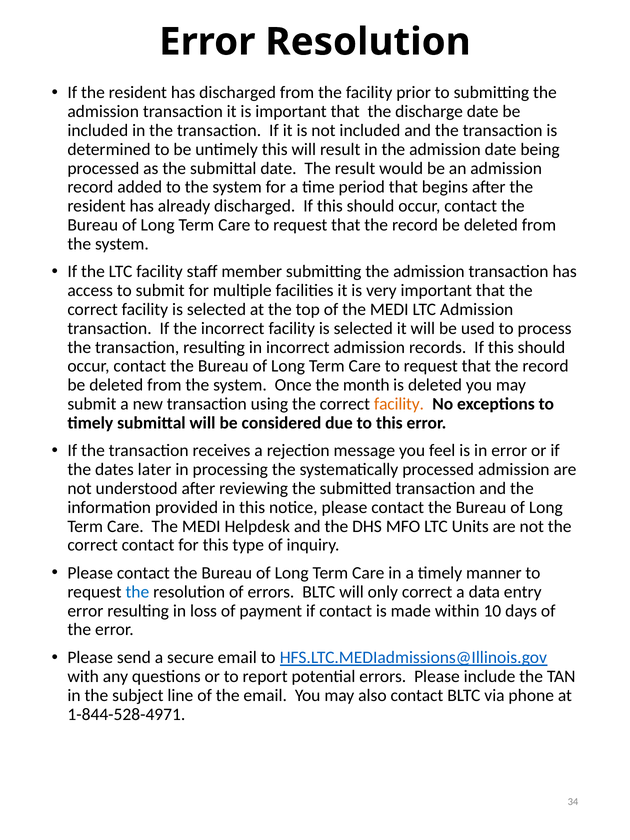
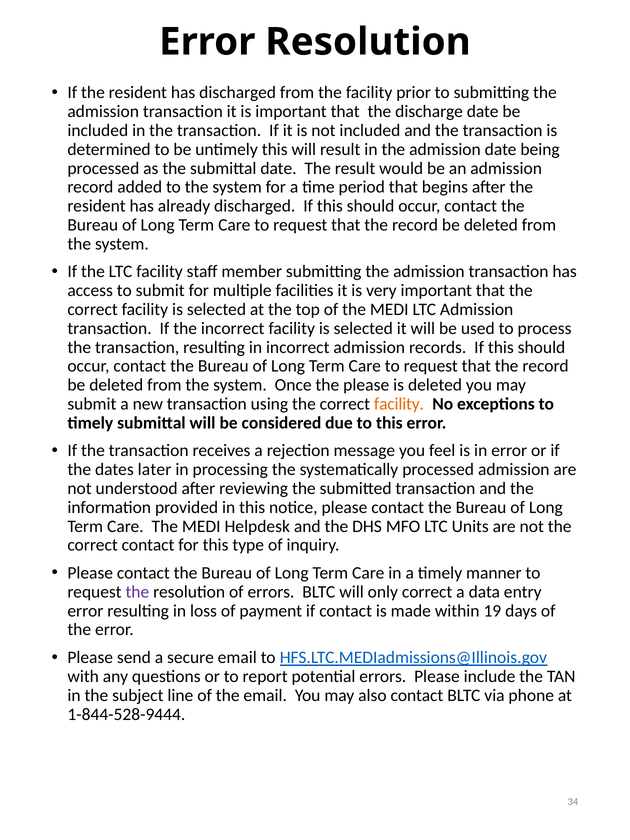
the month: month -> please (366, 385)
the colour: blue -> purple (137, 592)
10: 10 -> 19 (492, 611)
1-844-528-4971: 1-844-528-4971 -> 1-844-528-9444 (126, 714)
